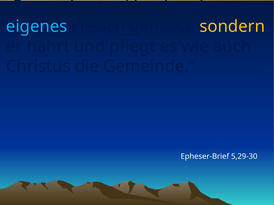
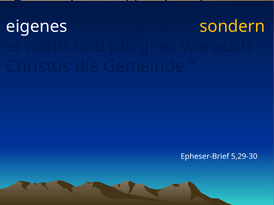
eigenes colour: light blue -> white (37, 26)
